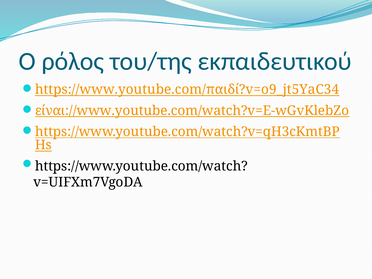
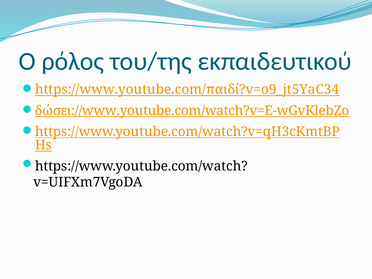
είναι://www.youtube.com/watch?v=E-wGvKlebZo: είναι://www.youtube.com/watch?v=E-wGvKlebZo -> δώσει://www.youtube.com/watch?v=E-wGvKlebZo (192, 111)
